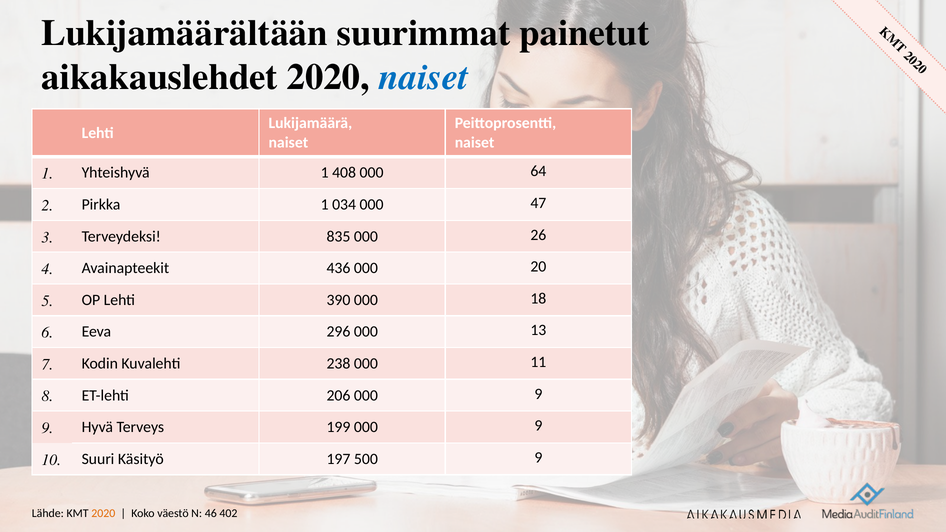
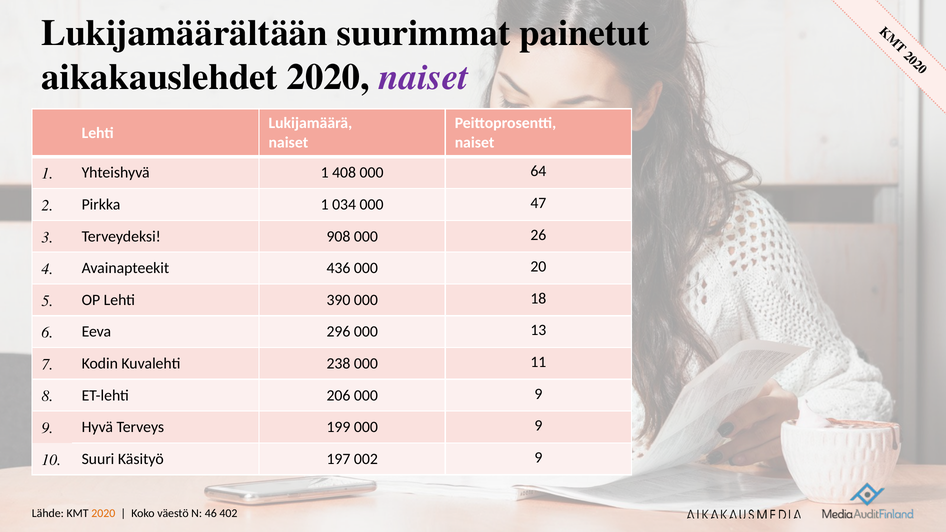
naiset colour: blue -> purple (424, 77)
835: 835 -> 908 (338, 236)
500: 500 -> 002 (366, 459)
